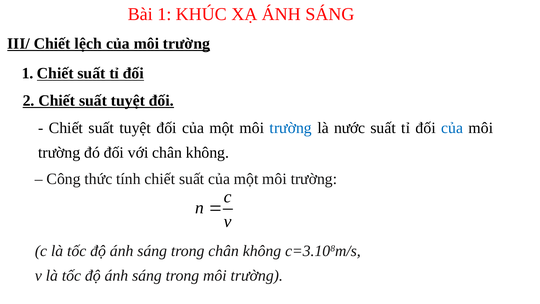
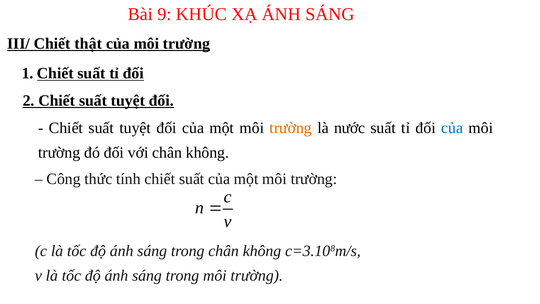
1: 1 -> 9 (164, 14)
lệch: lệch -> thật (88, 44)
trường colour: blue -> orange (291, 128)
